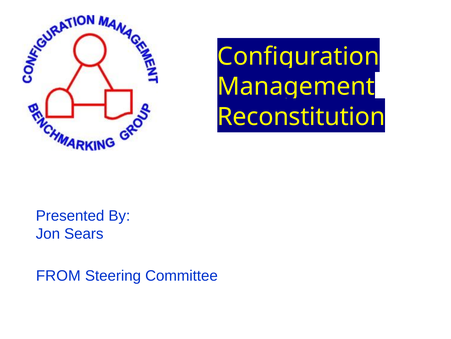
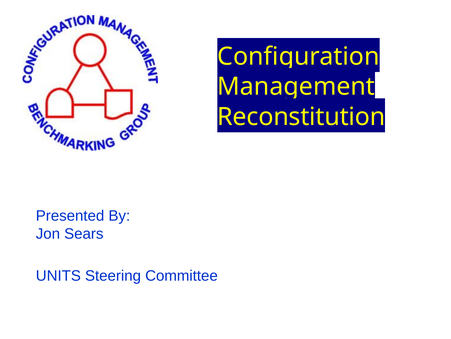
FROM: FROM -> UNITS (58, 275)
